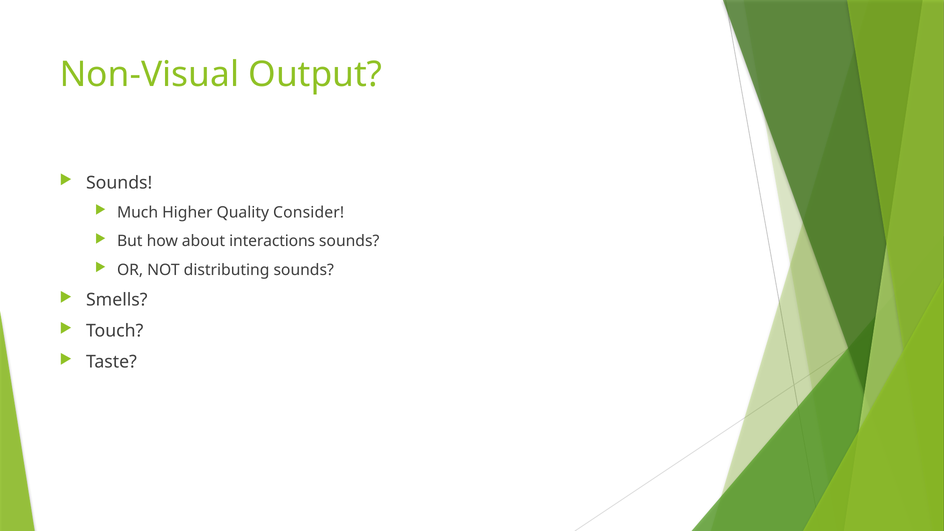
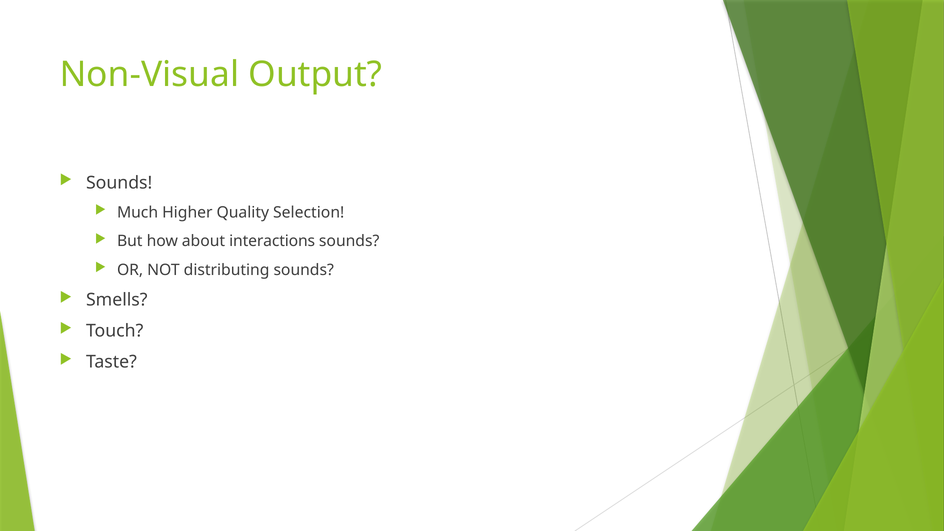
Consider: Consider -> Selection (309, 212)
